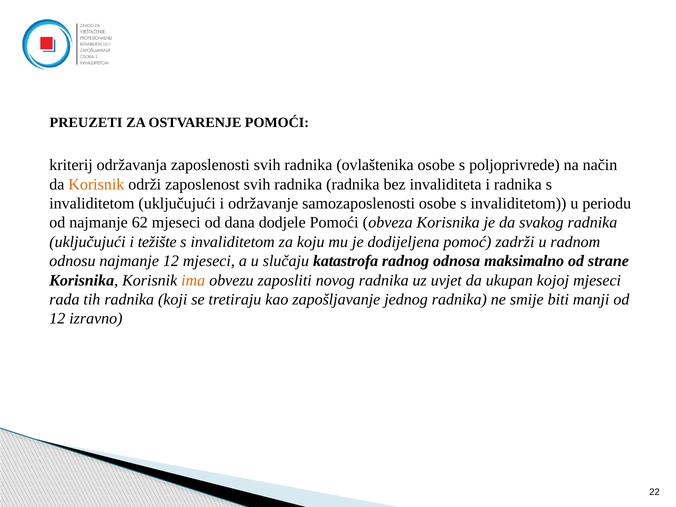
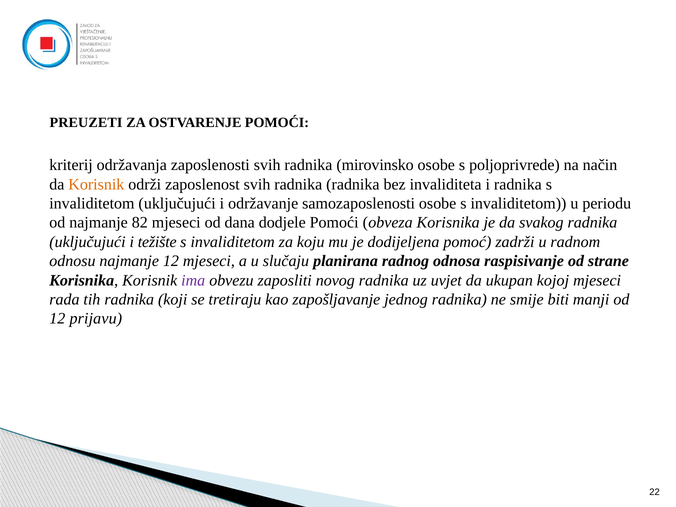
ovlaštenika: ovlaštenika -> mirovinsko (375, 165)
62: 62 -> 82 (140, 223)
katastrofa: katastrofa -> planirana (346, 261)
maksimalno: maksimalno -> raspisivanje (524, 261)
ima colour: orange -> purple (193, 280)
izravno: izravno -> prijavu (96, 319)
